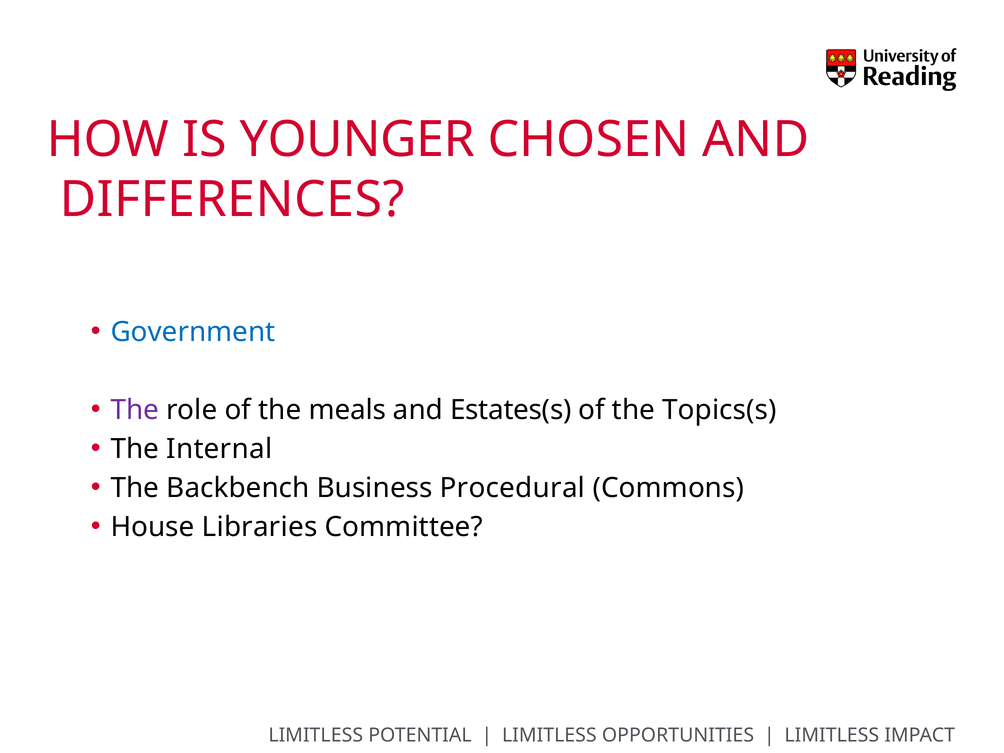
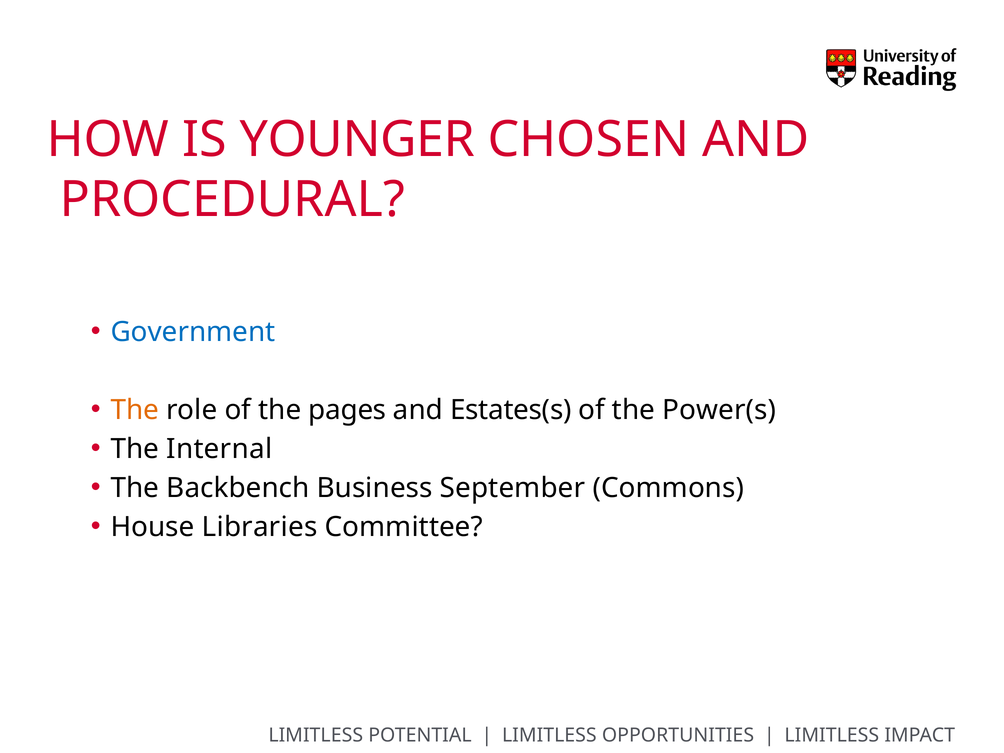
DIFFERENCES: DIFFERENCES -> PROCEDURAL (232, 200)
The colour: purple -> orange (135, 410)
meals: meals -> pages (347, 410)
Topics(s: Topics(s -> Power(s (719, 410)
Procedural: Procedural -> September (513, 488)
